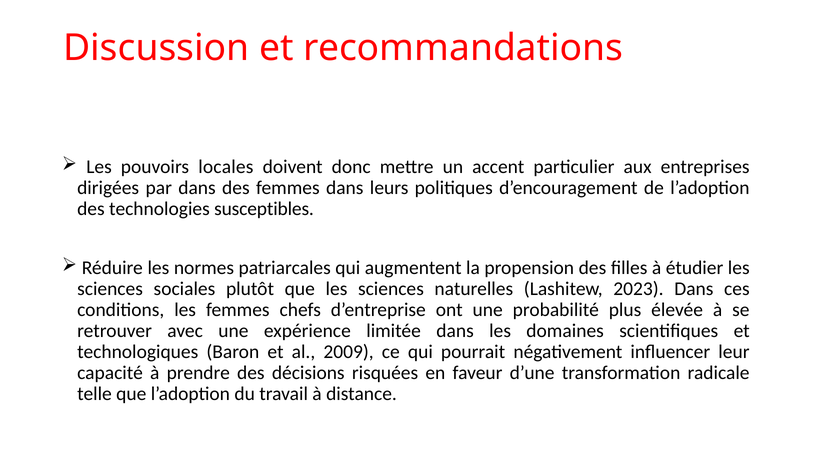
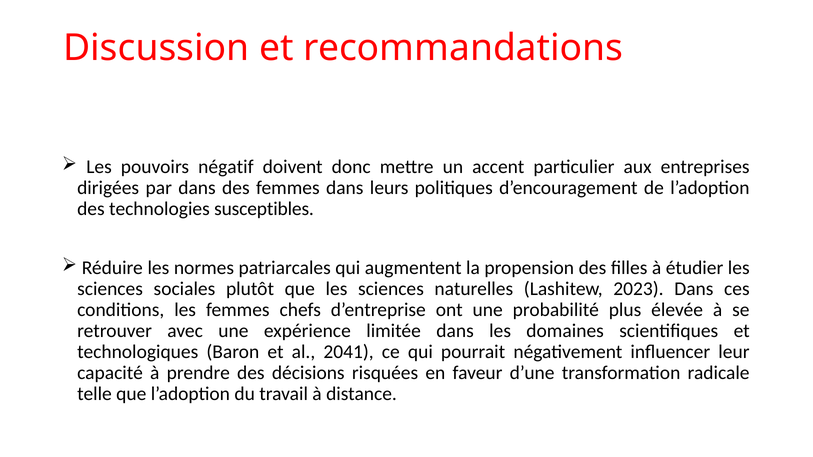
locales: locales -> négatif (226, 167)
2009: 2009 -> 2041 (349, 352)
